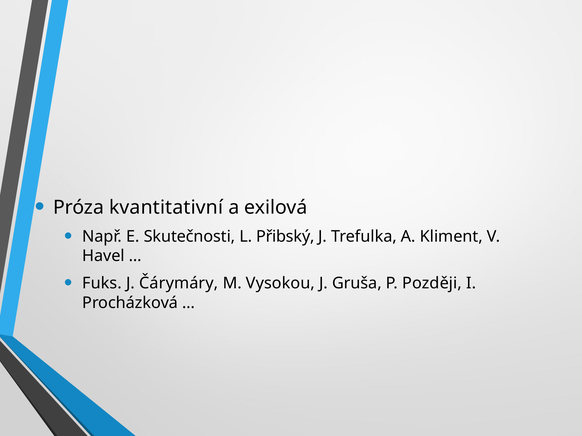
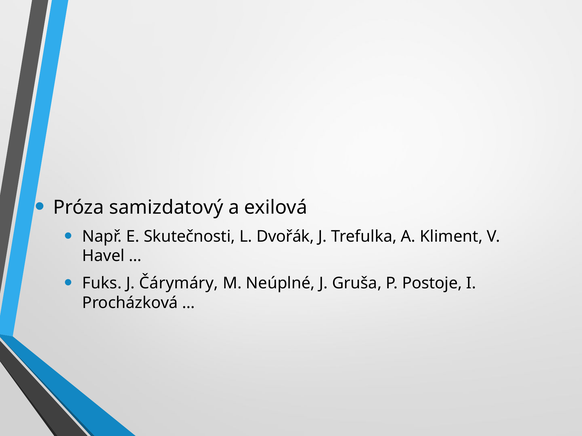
kvantitativní: kvantitativní -> samizdatový (166, 208)
Přibský: Přibský -> Dvořák (285, 237)
Vysokou: Vysokou -> Neúplné (280, 284)
Později: Později -> Postoje (432, 284)
